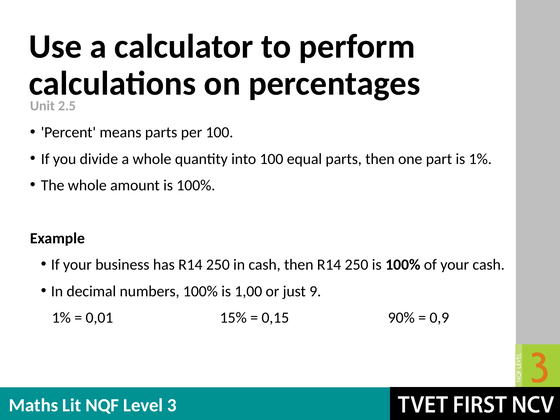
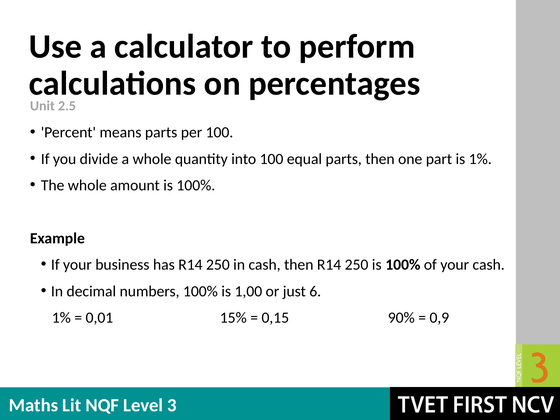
9: 9 -> 6 (315, 291)
